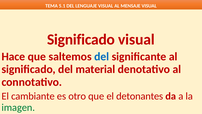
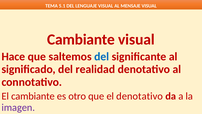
Significado: Significado -> Cambiante (81, 39)
material: material -> realidad (95, 69)
el detonantes: detonantes -> denotativo (140, 96)
imagen colour: green -> purple (18, 107)
